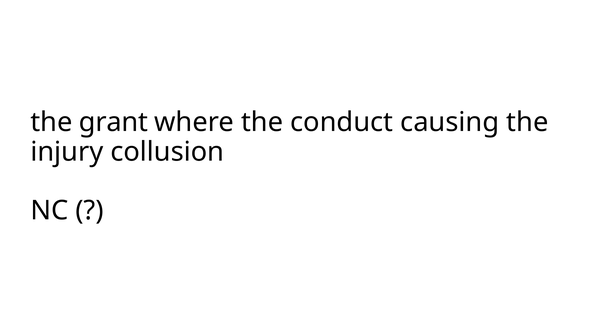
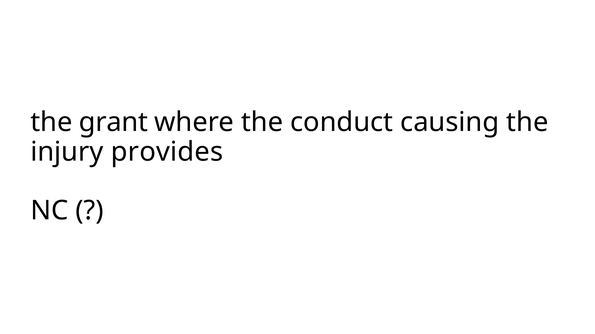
collusion: collusion -> provides (167, 152)
